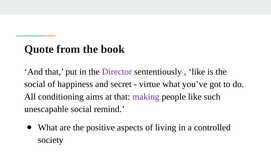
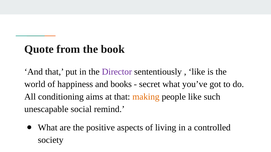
social: social -> world (35, 84)
secret: secret -> books (121, 84)
virtue: virtue -> secret (150, 84)
making colour: purple -> orange (146, 97)
